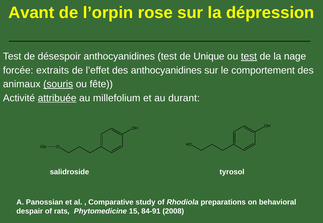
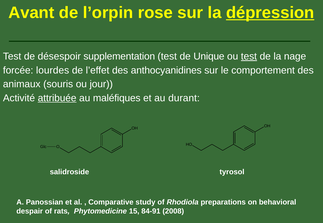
dépression underline: none -> present (270, 13)
désespoir anthocyanidines: anthocyanidines -> supplementation (119, 57)
extraits: extraits -> lourdes (53, 70)
souris underline: present -> none (58, 84)
fête: fête -> jour (101, 84)
millefolium: millefolium -> maléfiques (117, 98)
